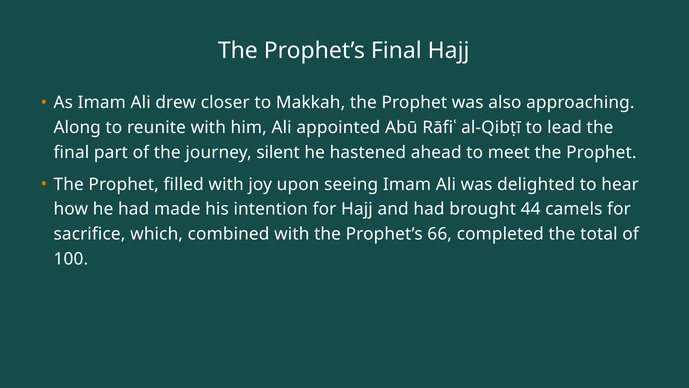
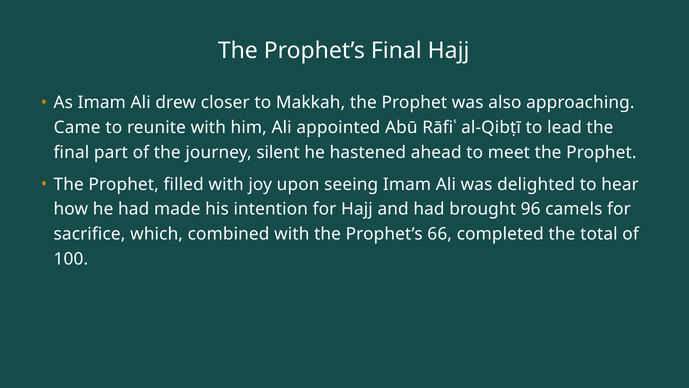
Along: Along -> Came (77, 127)
44: 44 -> 96 (531, 209)
